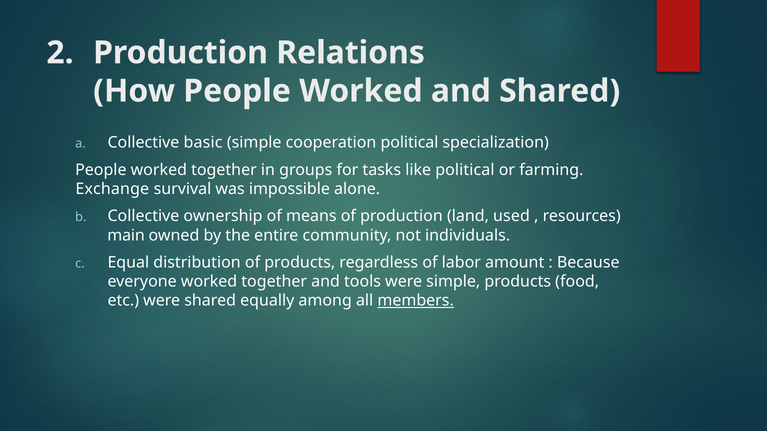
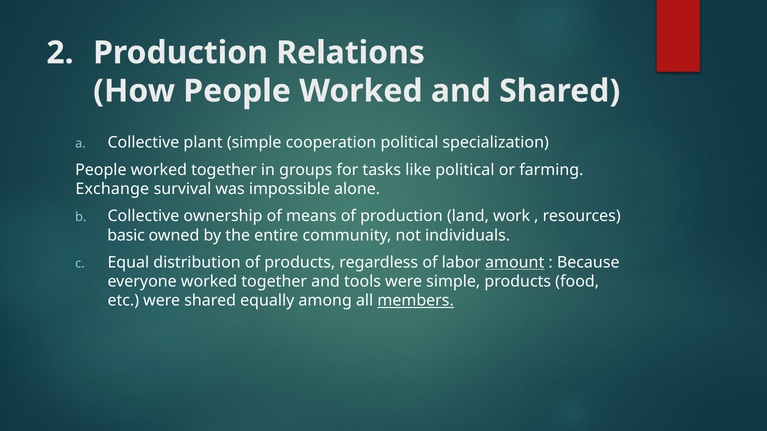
basic: basic -> plant (203, 143)
used: used -> work (512, 216)
main: main -> basic (126, 235)
amount underline: none -> present (515, 263)
